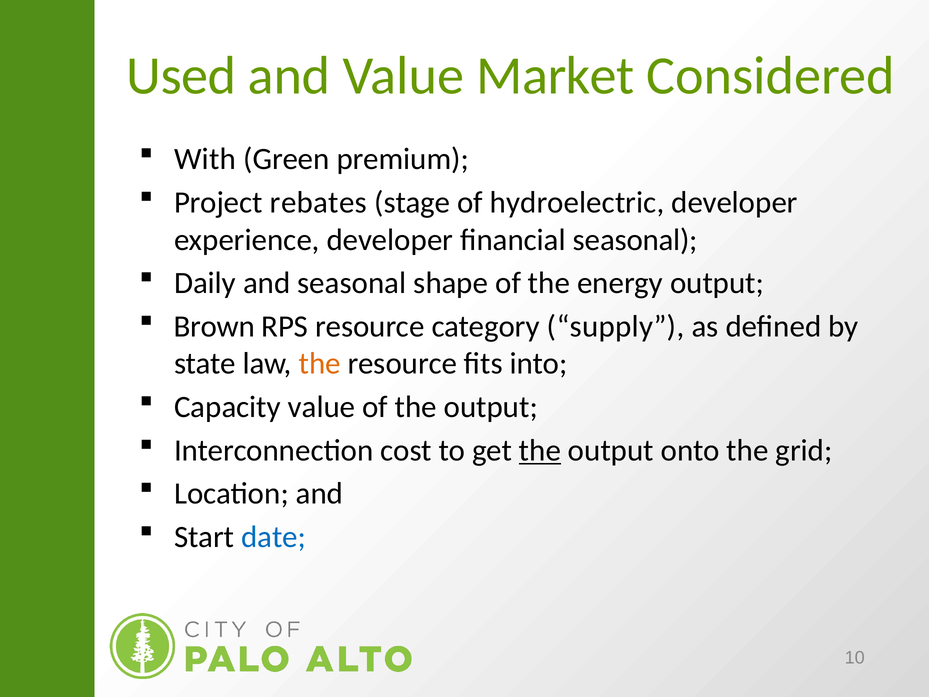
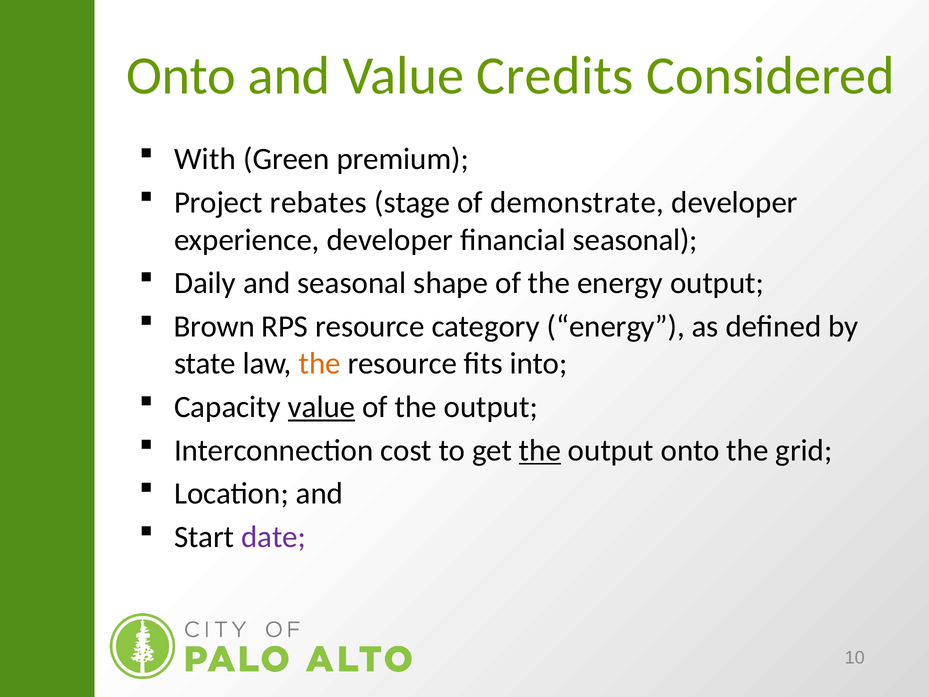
Used: Used -> Onto (181, 76)
Market: Market -> Credits (555, 76)
hydroelectric: hydroelectric -> demonstrate (577, 203)
category supply: supply -> energy (616, 326)
value underline: none -> present (321, 407)
date colour: blue -> purple (273, 537)
